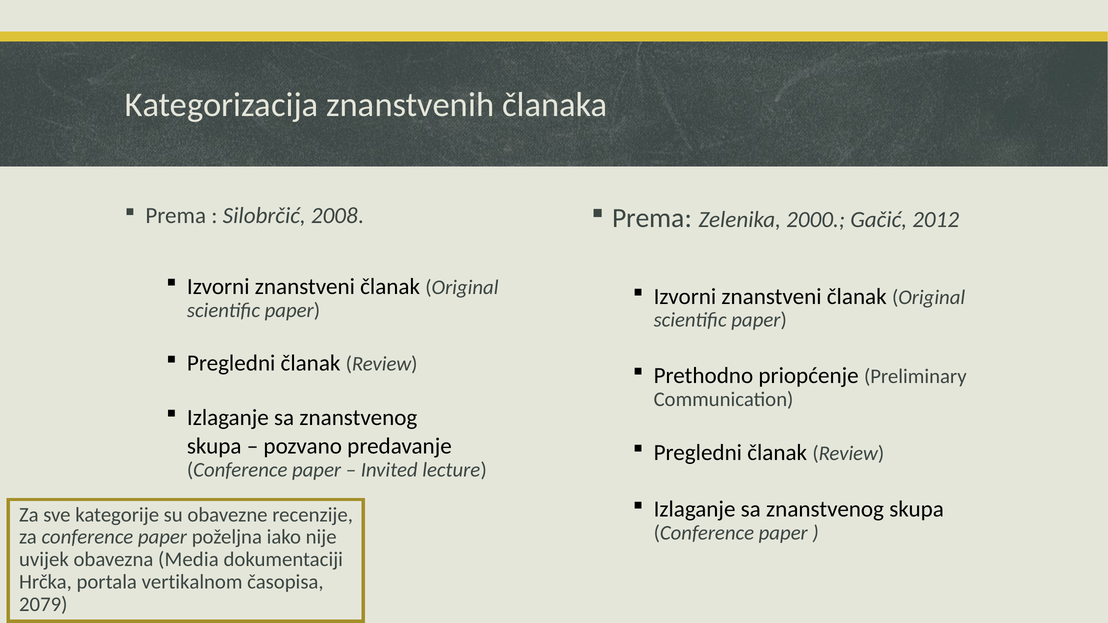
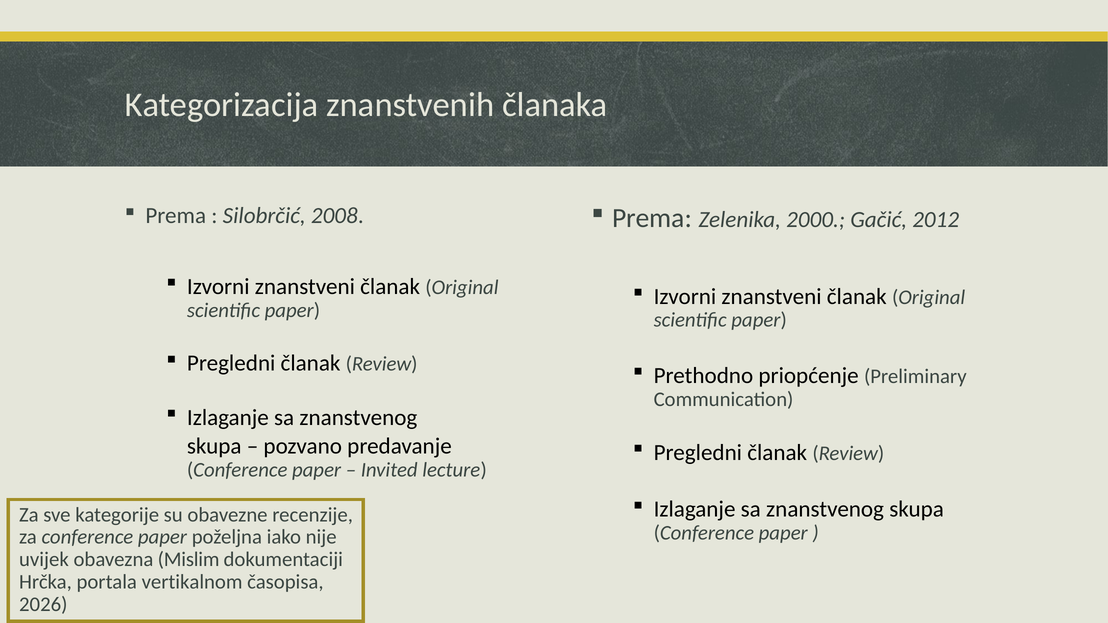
Media: Media -> Mislim (189, 560)
2079: 2079 -> 2026 (43, 605)
